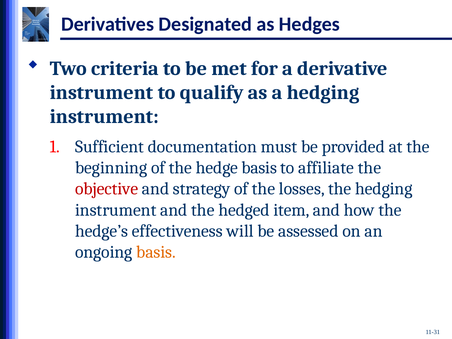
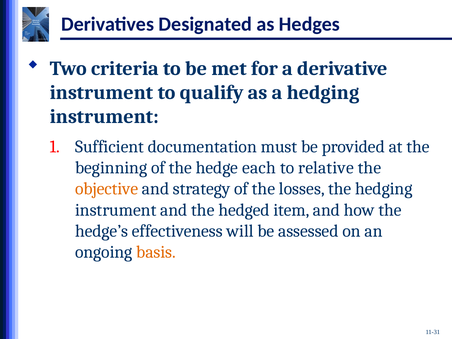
hedge basis: basis -> each (259, 168)
affiliate: affiliate -> relative (326, 168)
objective colour: red -> orange (107, 189)
